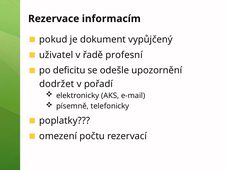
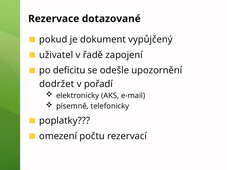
informacím: informacím -> dotazované (111, 19)
profesní: profesní -> zapojení (124, 55)
